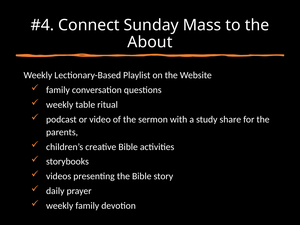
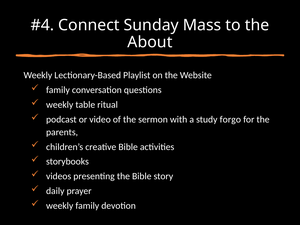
share: share -> forgo (230, 119)
